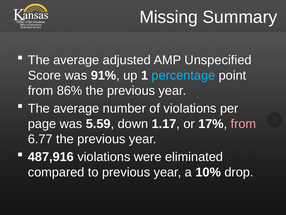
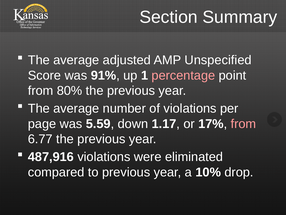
Missing: Missing -> Section (169, 17)
percentage colour: light blue -> pink (183, 75)
86%: 86% -> 80% (70, 91)
